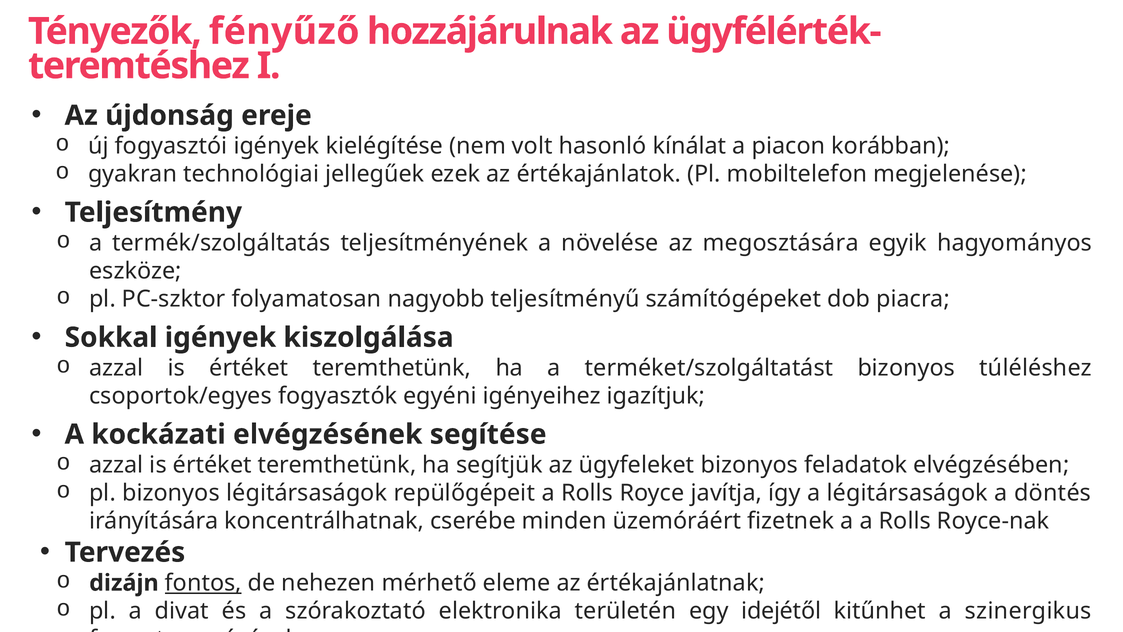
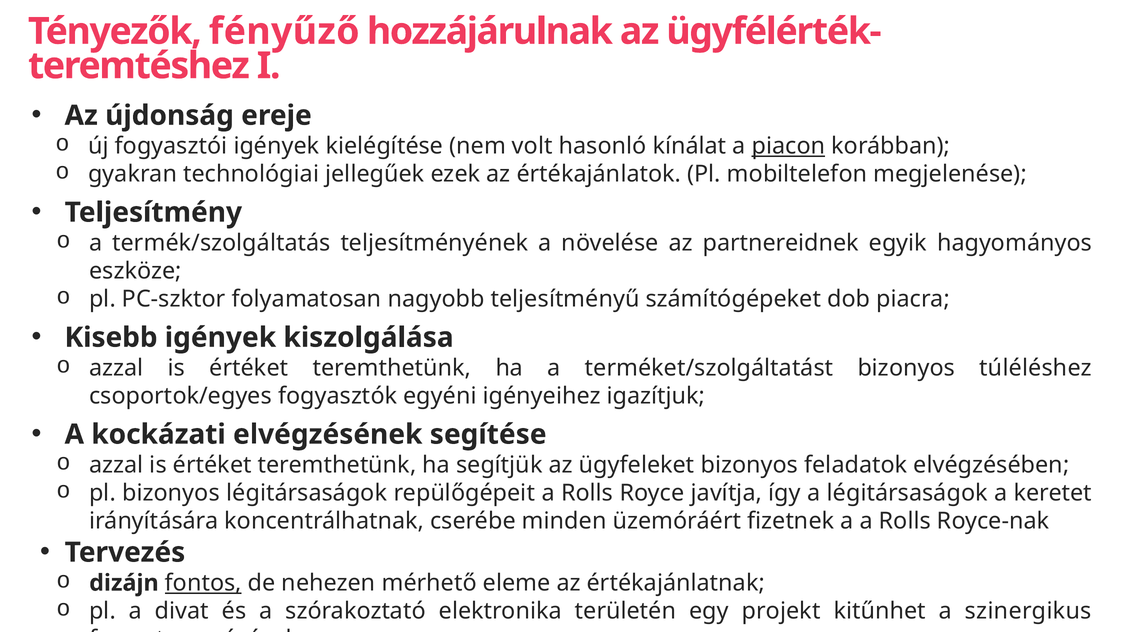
piacon underline: none -> present (788, 146)
megosztására: megosztására -> partnereidnek (781, 243)
Sokkal: Sokkal -> Kisebb (111, 337)
döntés: döntés -> keretet (1053, 493)
idejétől: idejétől -> projekt (781, 611)
